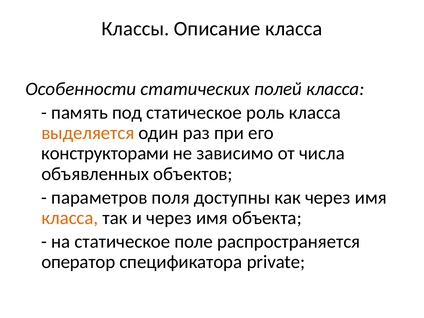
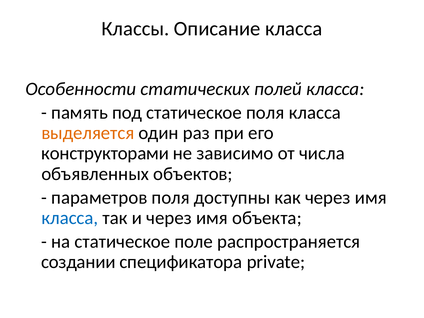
статическое роль: роль -> поля (265, 113)
класса colour: orange -> blue (70, 218)
оператор: оператор -> создании (78, 262)
